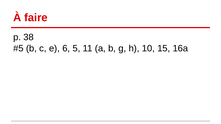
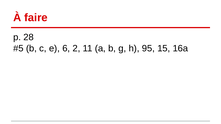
38: 38 -> 28 (29, 37)
5: 5 -> 2 (76, 48)
10: 10 -> 95 (148, 48)
